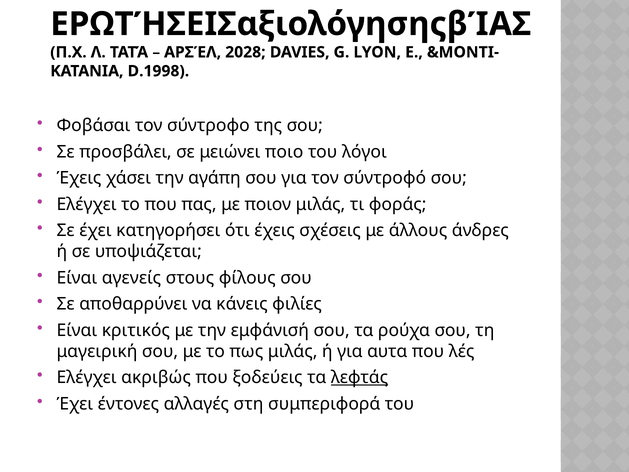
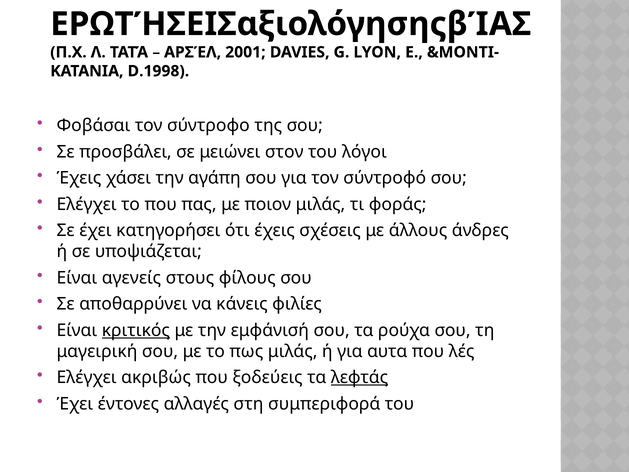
2028: 2028 -> 2001 (245, 52)
ποιο: ποιο -> στον (284, 152)
κριτικός underline: none -> present (136, 330)
